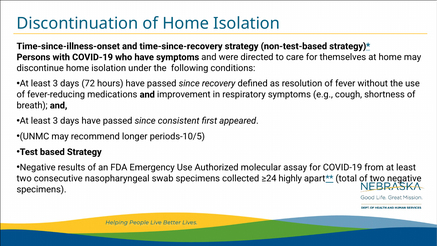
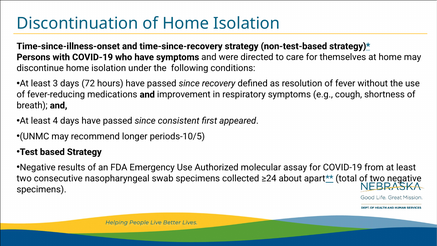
3: 3 -> 4 (55, 121)
highly: highly -> about (290, 178)
